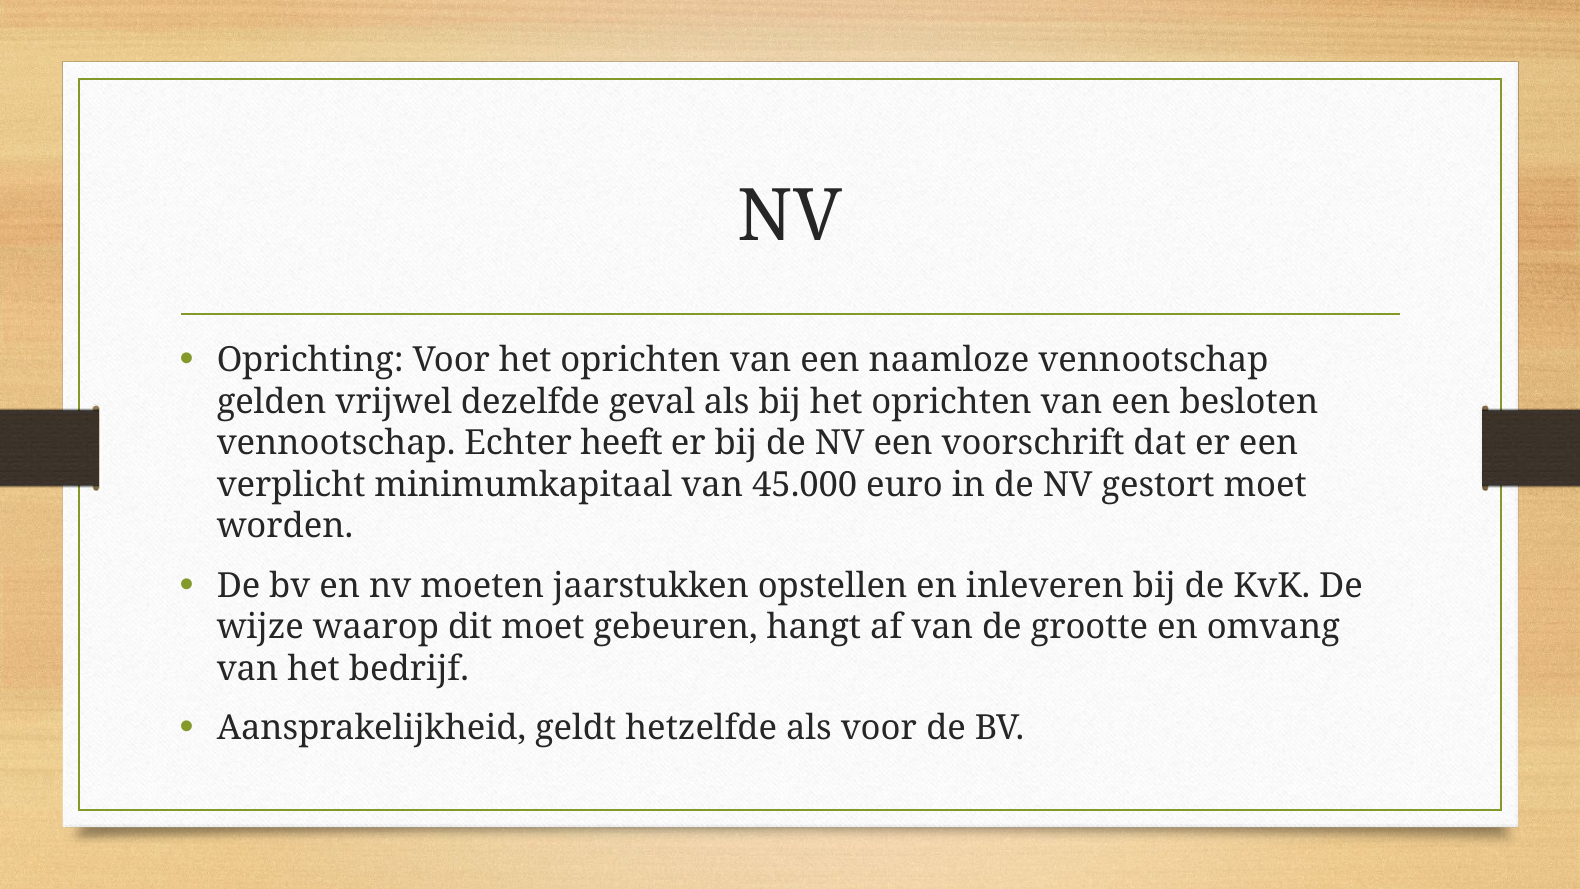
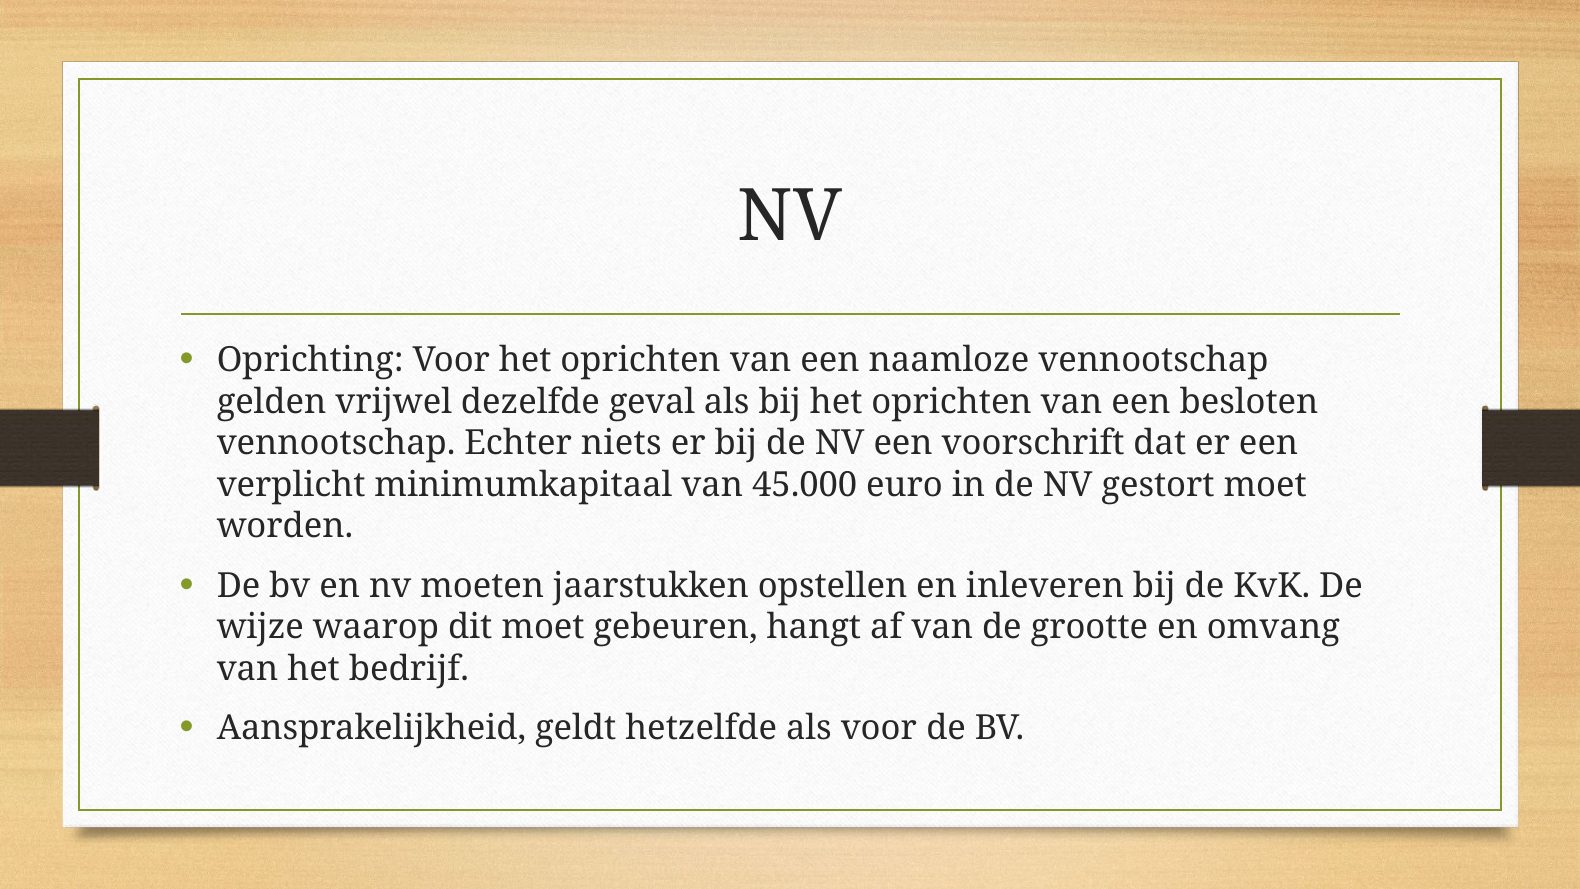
heeft: heeft -> niets (621, 443)
